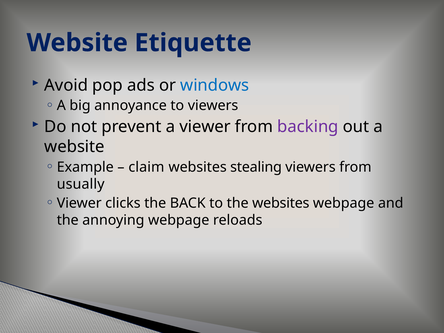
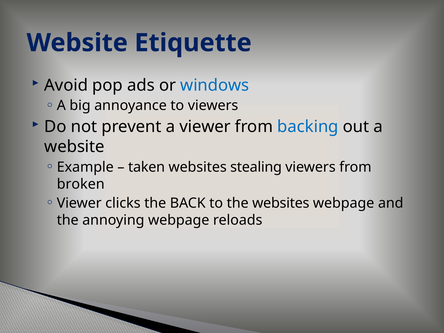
backing colour: purple -> blue (308, 127)
claim: claim -> taken (147, 167)
usually: usually -> broken (81, 184)
